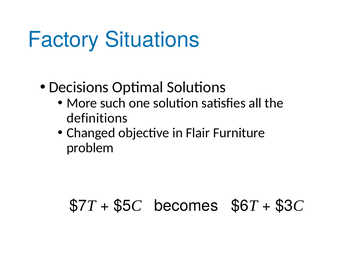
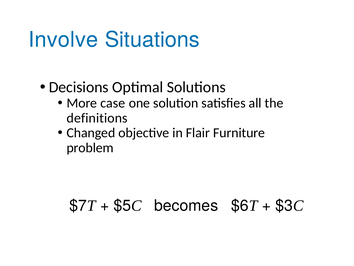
Factory: Factory -> Involve (63, 40)
such: such -> case (113, 103)
